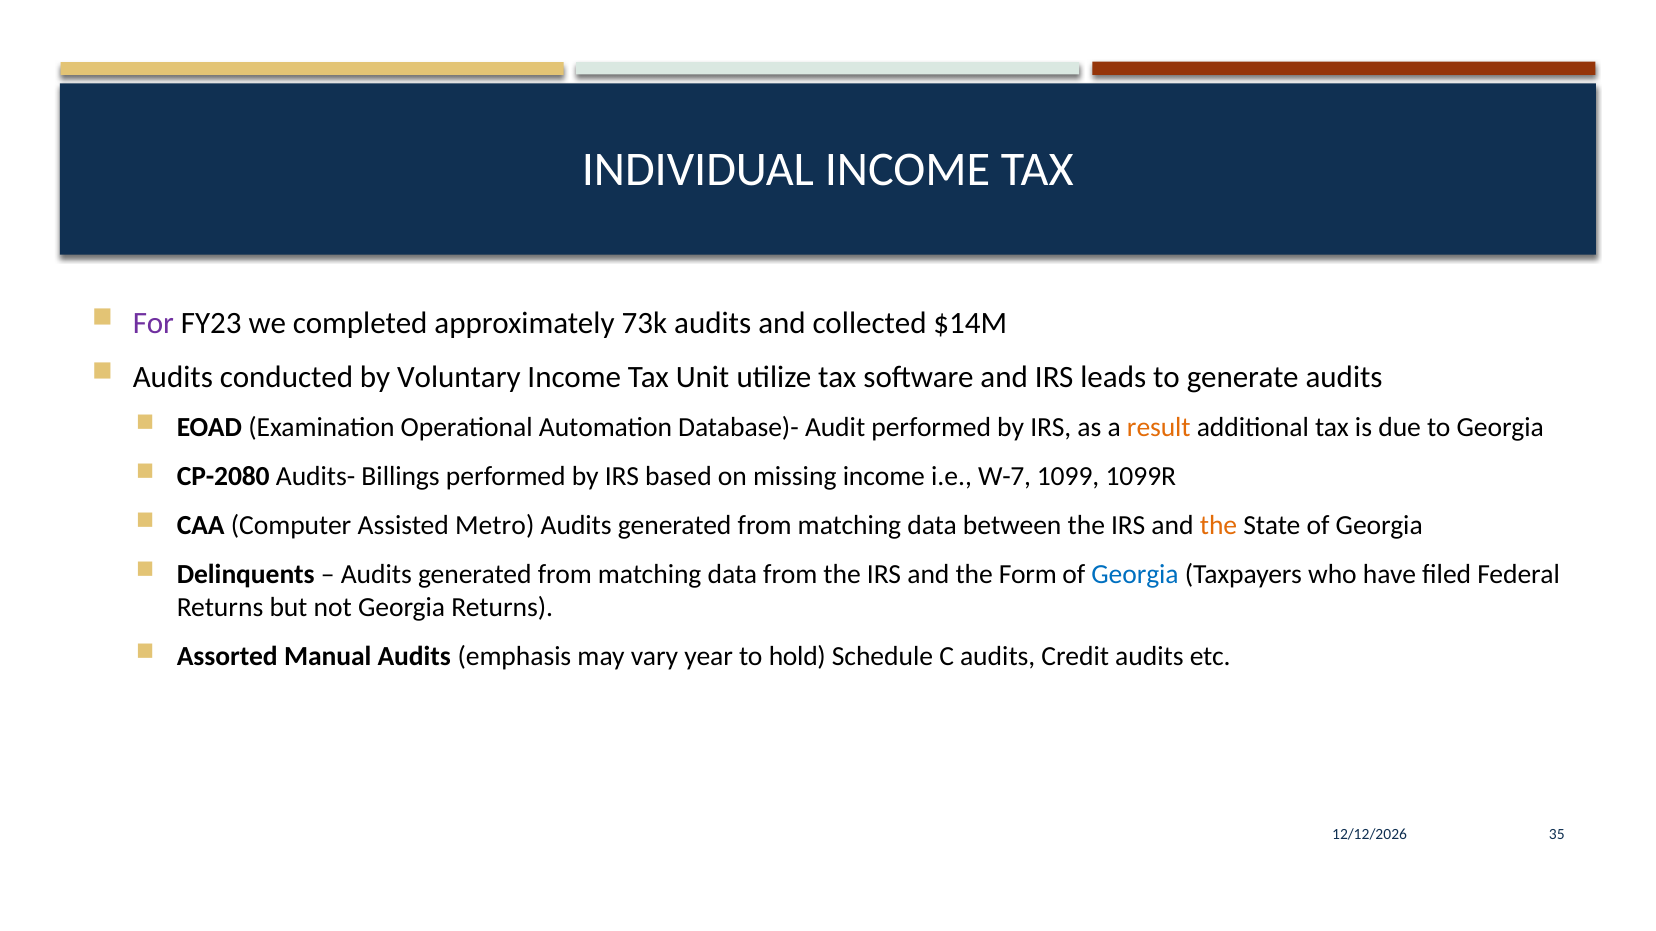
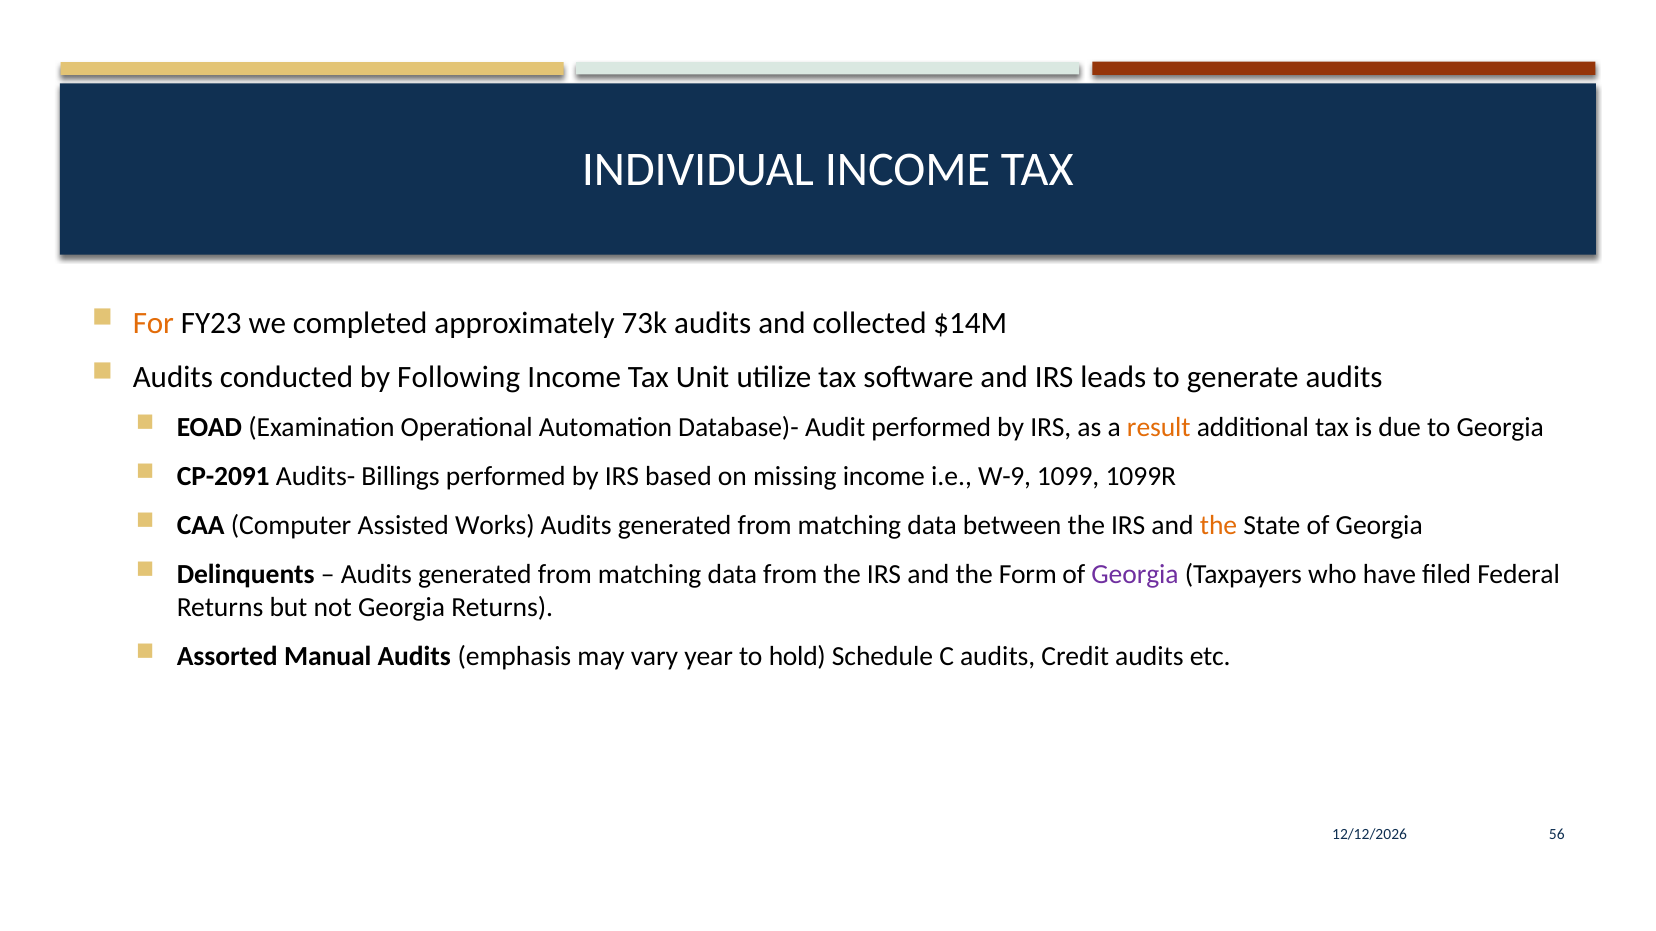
For colour: purple -> orange (153, 323)
Voluntary: Voluntary -> Following (459, 377)
CP-2080: CP-2080 -> CP-2091 (223, 477)
W-7: W-7 -> W-9 (1005, 477)
Metro: Metro -> Works (495, 526)
Georgia colour: blue -> purple (1135, 575)
35: 35 -> 56 (1557, 835)
